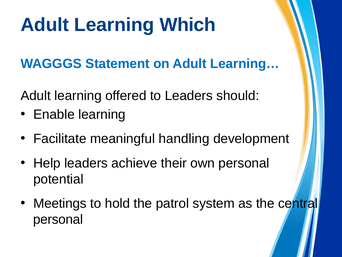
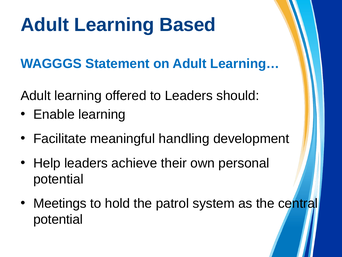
Which: Which -> Based (188, 25)
personal: personal -> potential (58, 219)
